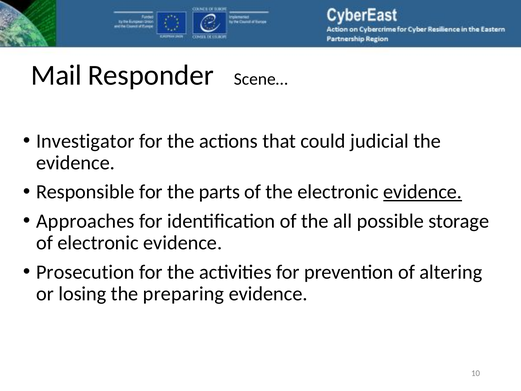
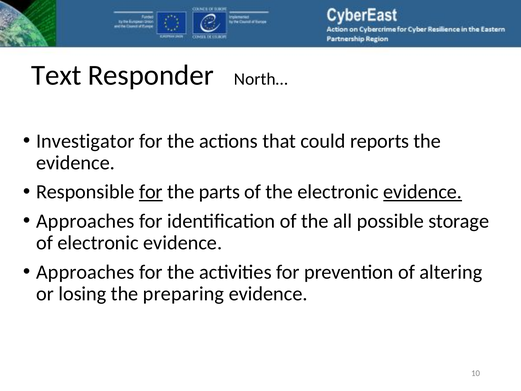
Mail: Mail -> Text (56, 75)
Scene…: Scene… -> North… (261, 79)
judicial: judicial -> reports (380, 141)
for underline: none -> present (151, 192)
Prosecution: Prosecution -> Approaches (85, 272)
